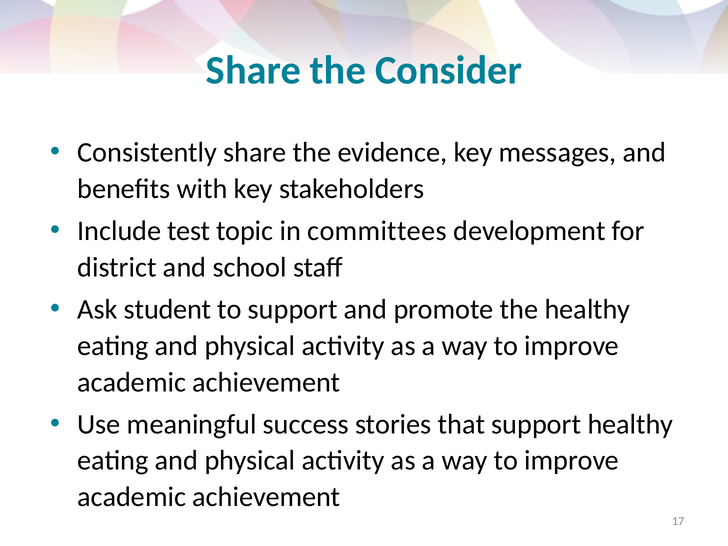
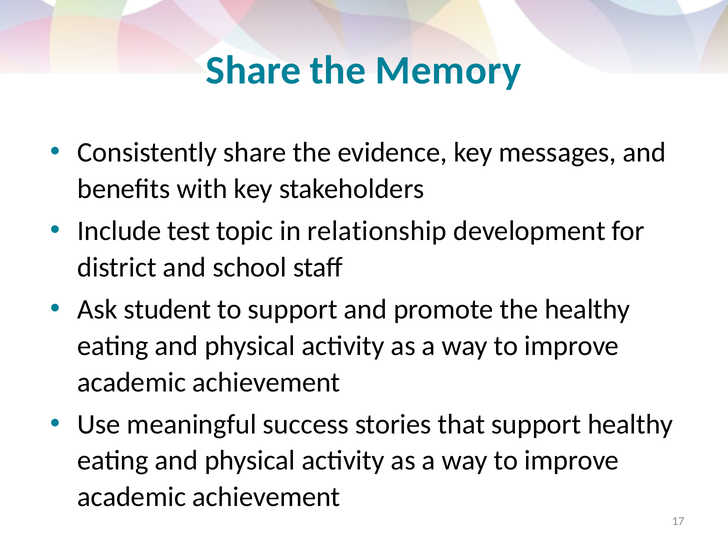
Consider: Consider -> Memory (448, 70)
committees: committees -> relationship (377, 231)
